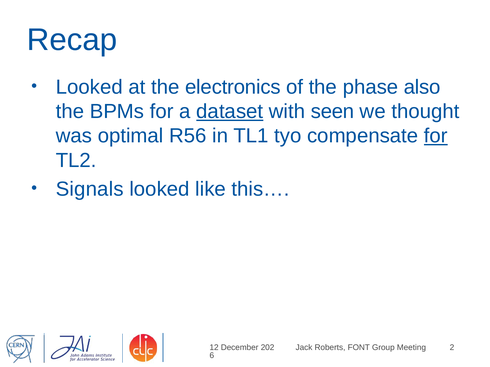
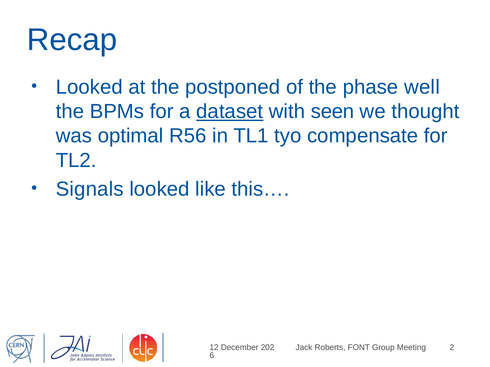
electronics: electronics -> postponed (233, 87)
also: also -> well (422, 87)
for underline: present -> none (436, 136)
